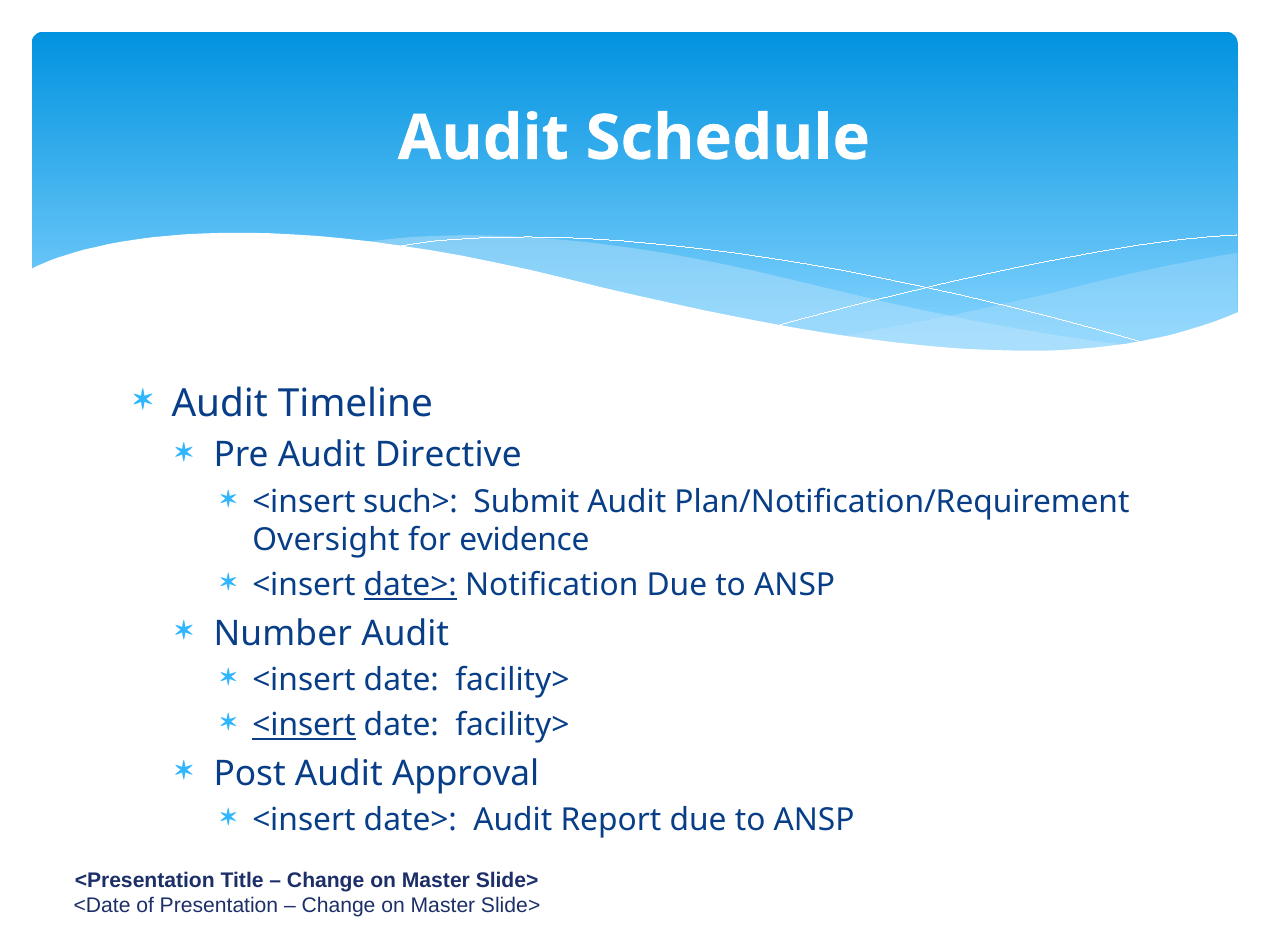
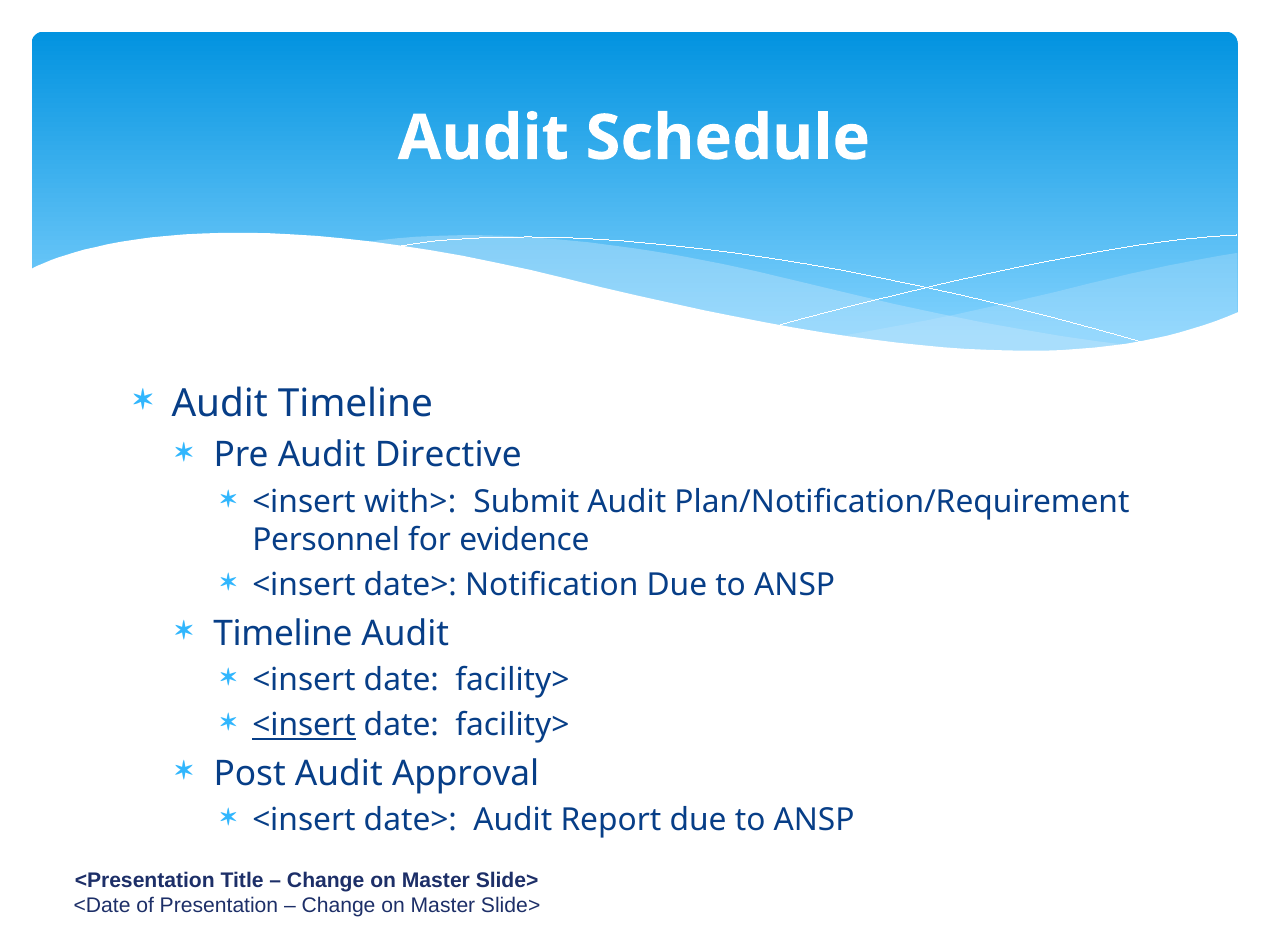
such>: such> -> with> (410, 502)
Oversight: Oversight -> Personnel (326, 540)
date> underline: present -> none (410, 585)
Number: Number -> Timeline (283, 633)
